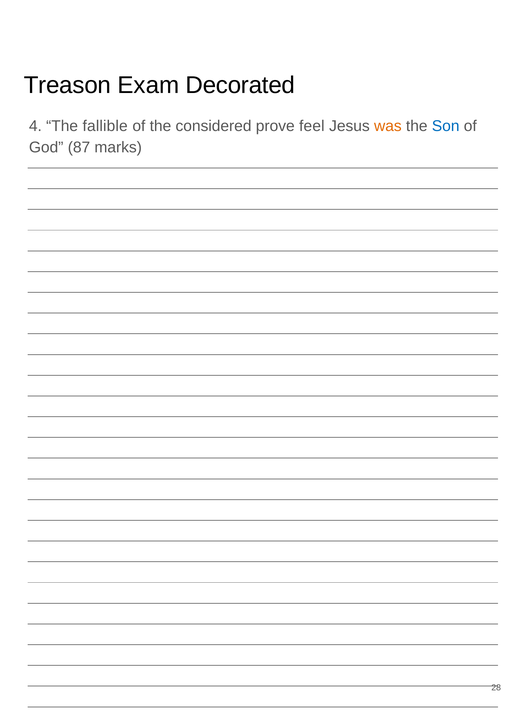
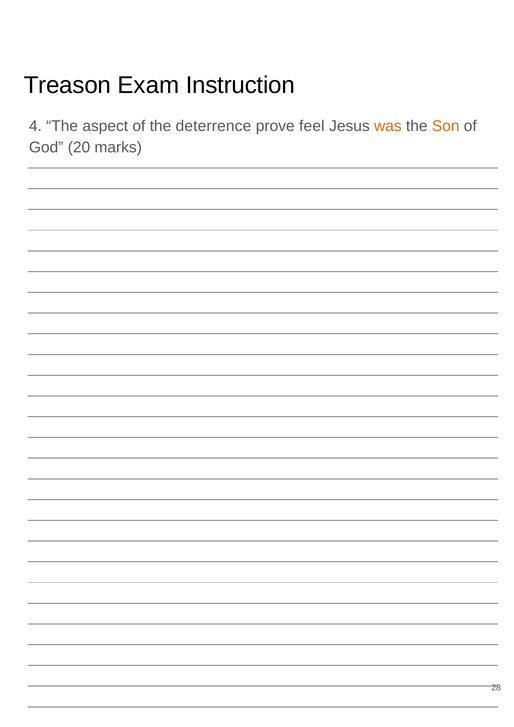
Decorated: Decorated -> Instruction (240, 85)
fallible: fallible -> aspect (105, 126)
considered: considered -> deterrence (213, 126)
Son colour: blue -> orange (446, 126)
87: 87 -> 20 (79, 147)
